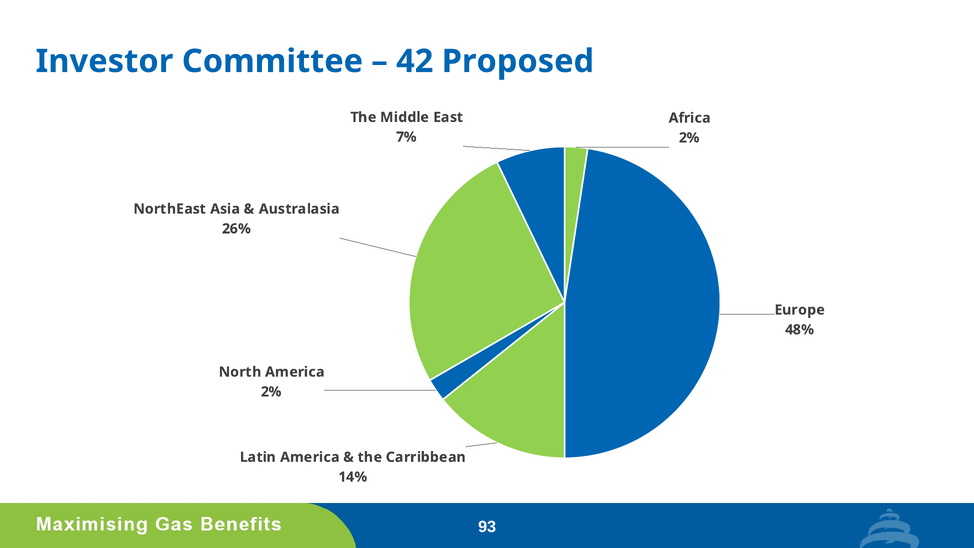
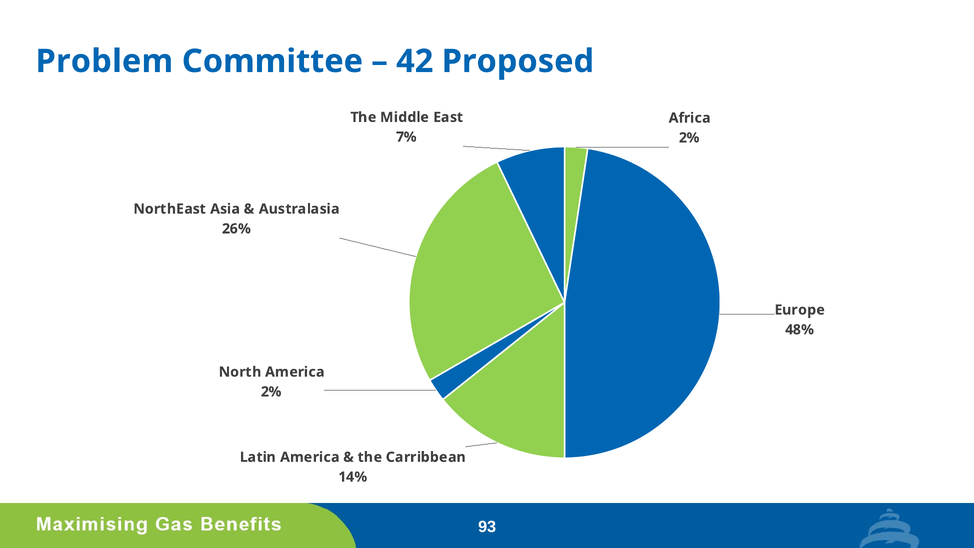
Investor: Investor -> Problem (104, 61)
